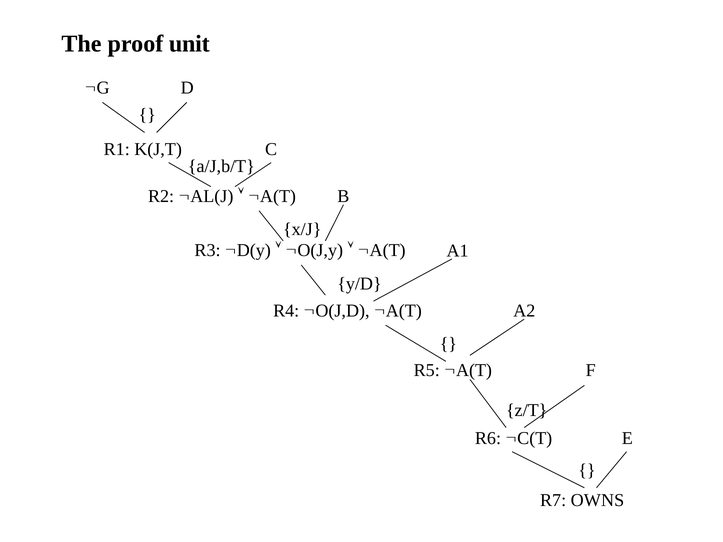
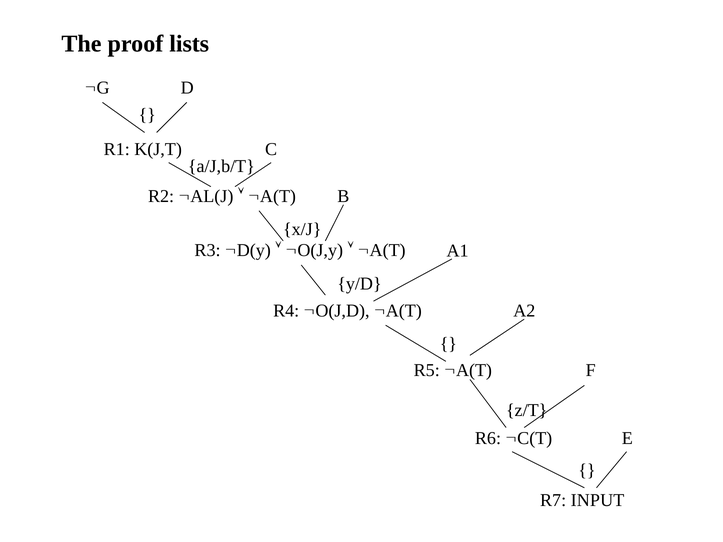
unit: unit -> lists (189, 44)
OWNS: OWNS -> INPUT (597, 501)
